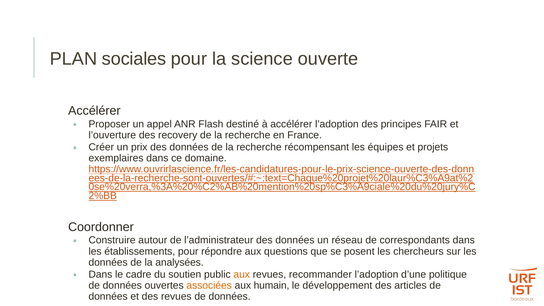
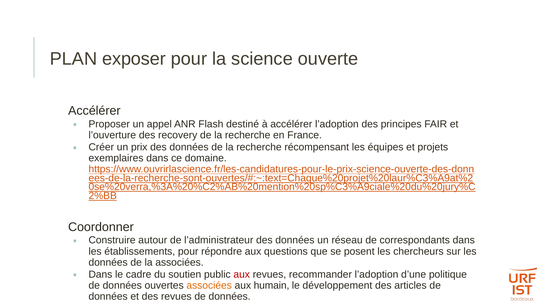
sociales: sociales -> exposer (134, 59)
la analysées: analysées -> associées (179, 262)
aux colour: orange -> red (242, 274)
